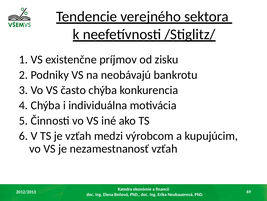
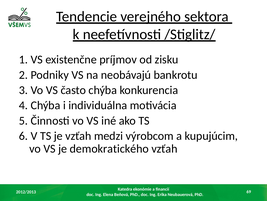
nezamestnanosť: nezamestnanosť -> demokratického (109, 148)
